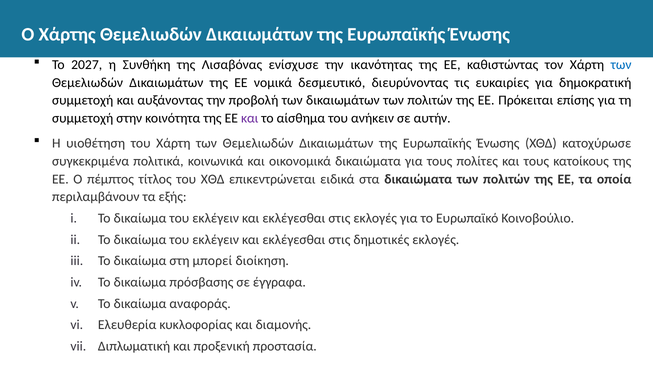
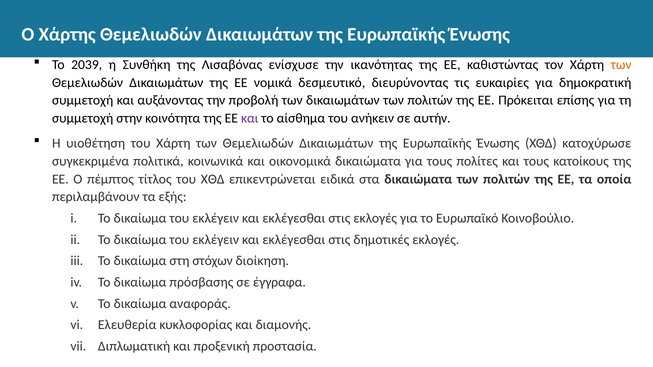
2027: 2027 -> 2039 (87, 65)
των colour: blue -> orange (621, 65)
μπορεί: μπορεί -> στόχων (213, 261)
